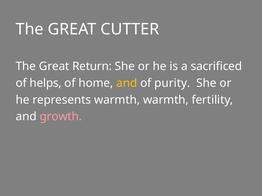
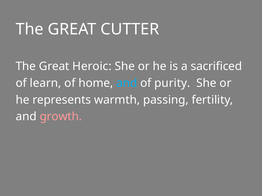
Return: Return -> Heroic (92, 66)
helps: helps -> learn (46, 83)
and colour: yellow -> light blue (127, 83)
warmth warmth: warmth -> passing (166, 100)
